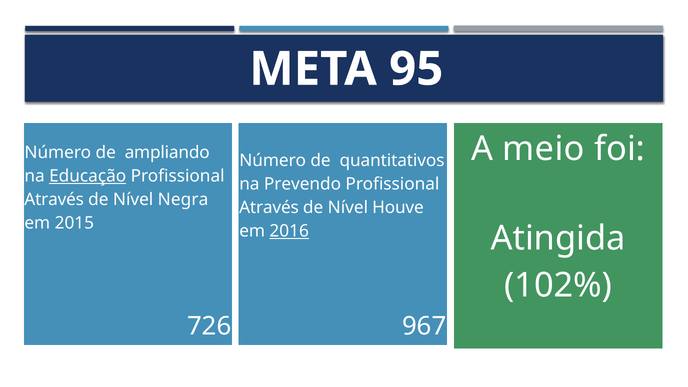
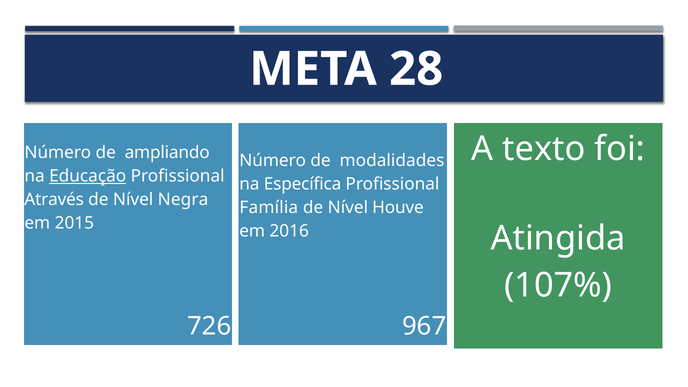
95: 95 -> 28 (416, 69)
meio: meio -> texto (544, 149)
quantitativos: quantitativos -> modalidades (392, 161)
Prevendo: Prevendo -> Específica (303, 184)
Através: Através -> Família (269, 208)
2016 underline: present -> none (289, 231)
102%: 102% -> 107% (558, 285)
